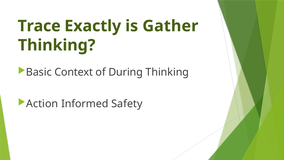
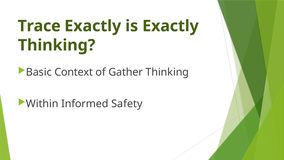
is Gather: Gather -> Exactly (170, 26)
During: During -> Gather (126, 72)
Action: Action -> Within (42, 104)
